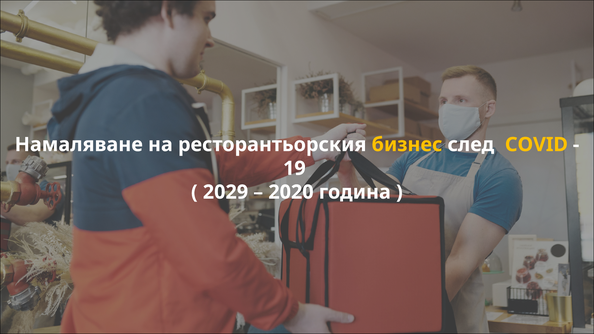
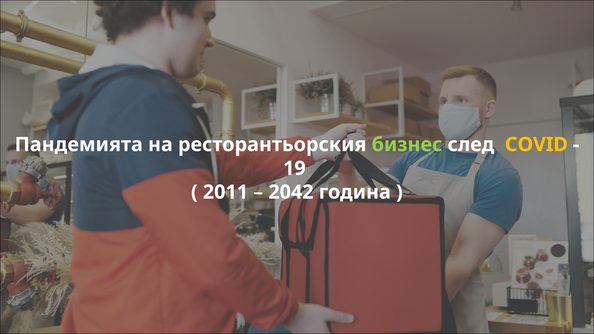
Намаляване: Намаляване -> Пандемията (79, 145)
бизнес colour: yellow -> light green (407, 145)
2029: 2029 -> 2011 (225, 192)
2020: 2020 -> 2042 (291, 192)
